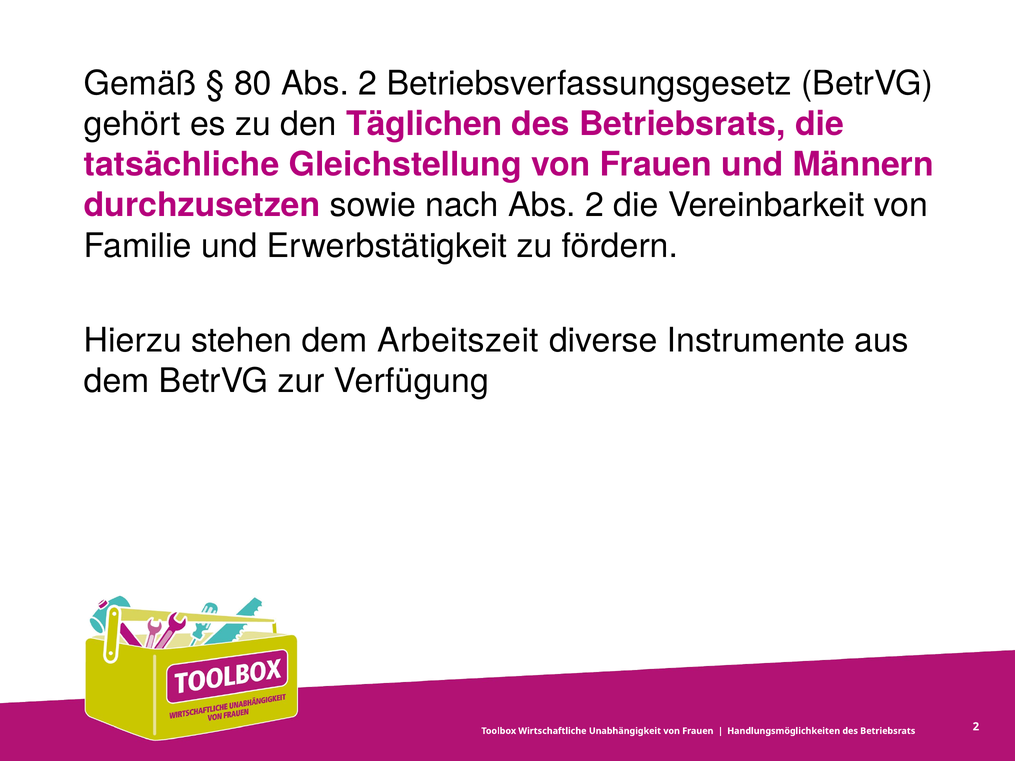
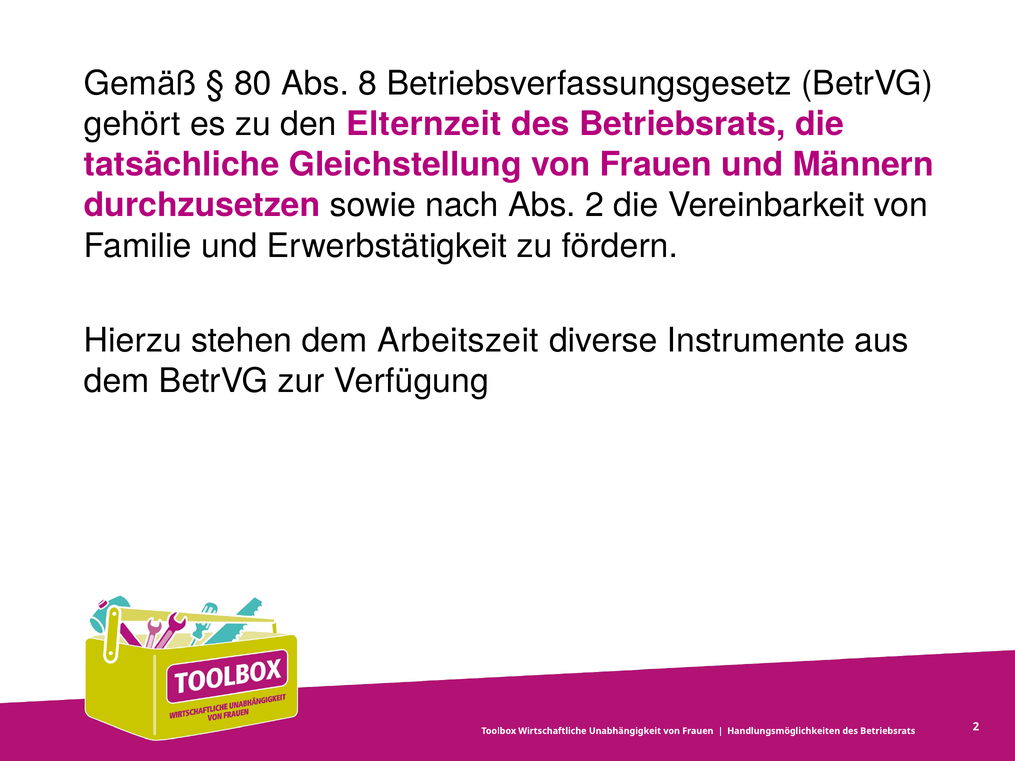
80 Abs 2: 2 -> 8 (368, 84)
Täglichen: Täglichen -> Elternzeit (424, 124)
